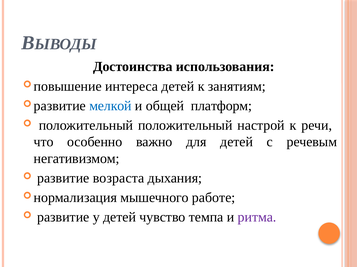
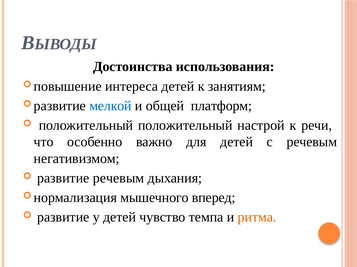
развитие возраста: возраста -> речевым (118, 178)
работе: работе -> вперед (214, 198)
ритма colour: purple -> orange (257, 218)
